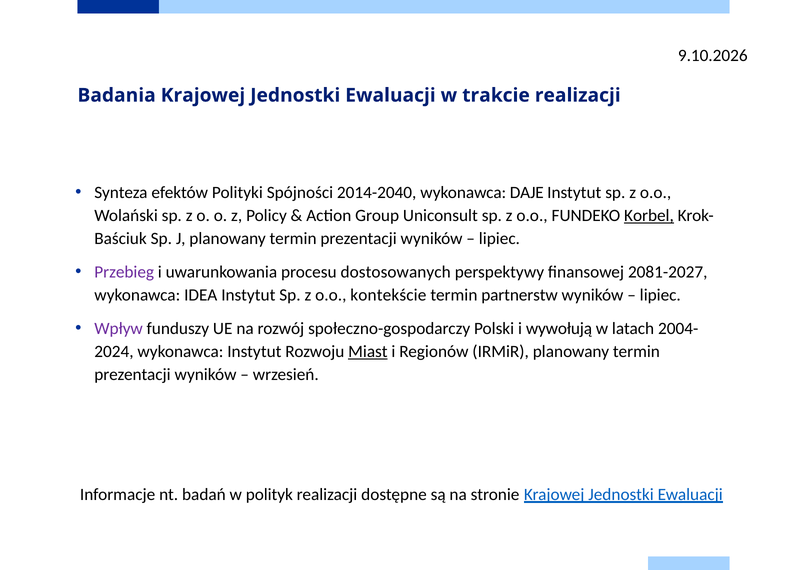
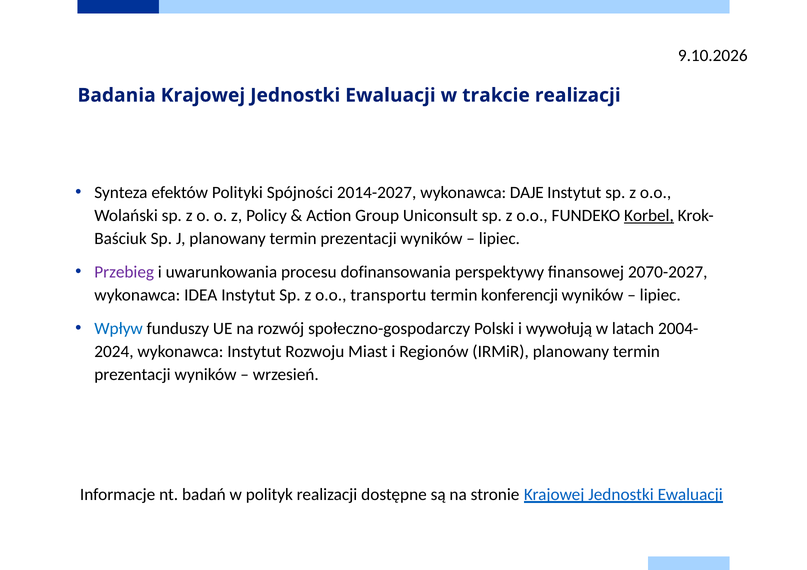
2014-2040: 2014-2040 -> 2014-2027 (377, 193)
dostosowanych: dostosowanych -> dofinansowania (396, 272)
2081-2027: 2081-2027 -> 2070-2027 (668, 272)
kontekście: kontekście -> transportu (388, 295)
partnerstw: partnerstw -> konferencji (520, 295)
Wpływ colour: purple -> blue (119, 329)
Miast underline: present -> none (368, 352)
